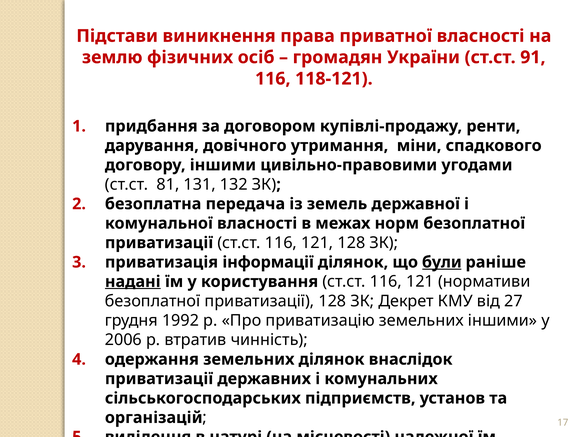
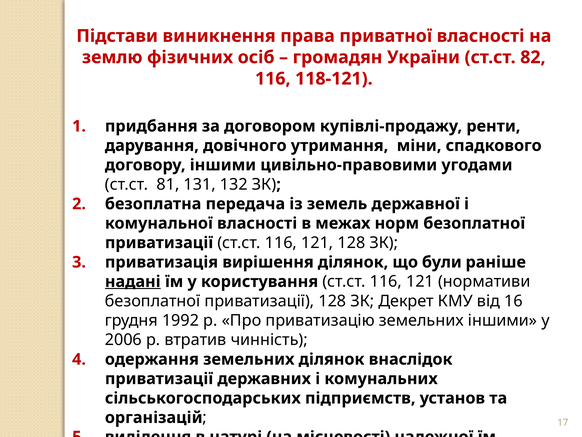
91: 91 -> 82 (533, 57)
інформації: інформації -> вирішення (268, 262)
були underline: present -> none (442, 262)
27: 27 -> 16 (514, 301)
